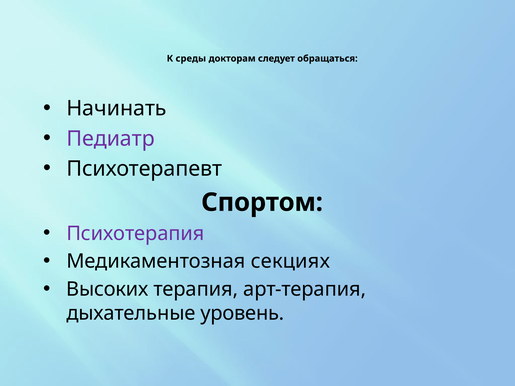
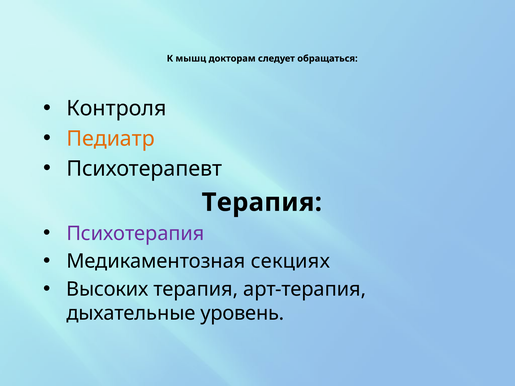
среды: среды -> мышц (191, 59)
Начинать: Начинать -> Контроля (116, 109)
Педиатр colour: purple -> orange (111, 139)
Спортом: Спортом -> Терапия (262, 203)
